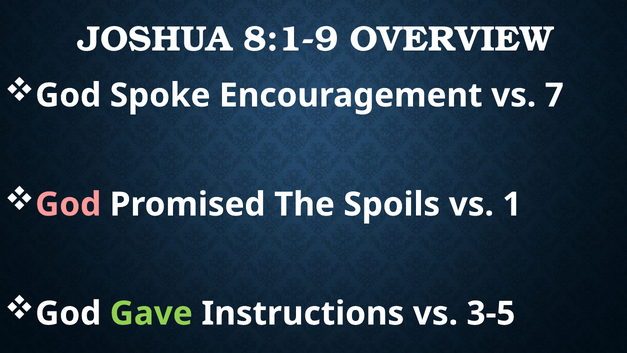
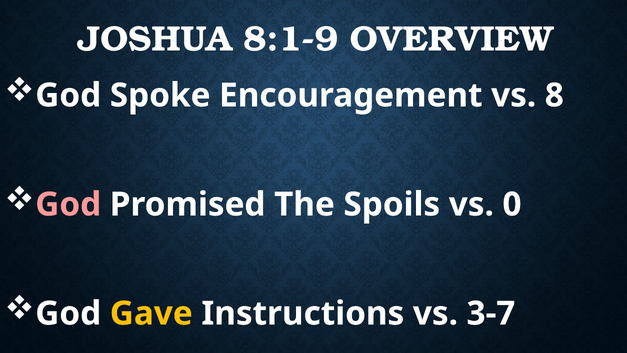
7: 7 -> 8 (554, 95)
1: 1 -> 0 (512, 204)
Gave colour: light green -> yellow (151, 313)
3-5: 3-5 -> 3-7 (491, 313)
